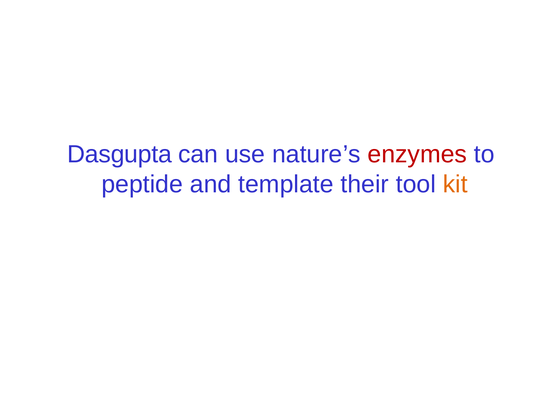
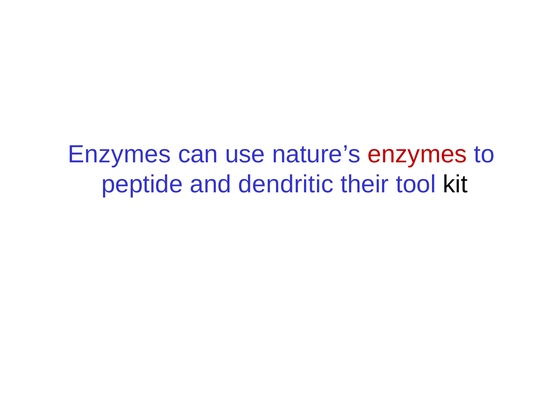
Dasgupta: Dasgupta -> Enzymes (119, 154)
template: template -> dendritic (286, 184)
kit colour: orange -> black (455, 184)
